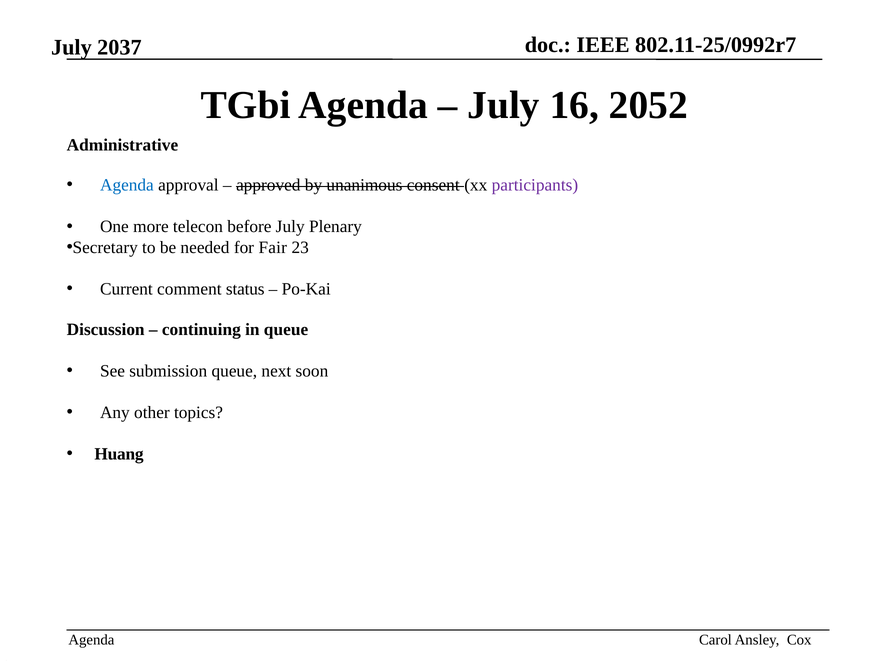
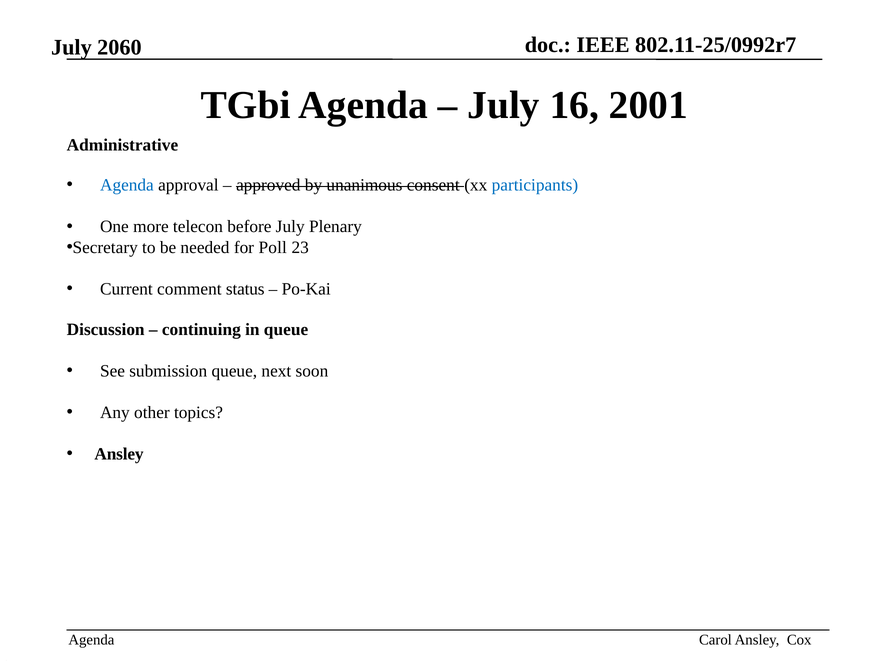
2037: 2037 -> 2060 (119, 47)
2052: 2052 -> 2001 (648, 105)
participants colour: purple -> blue (535, 185)
Fair: Fair -> Poll (273, 247)
Huang: Huang -> Ansley (119, 454)
